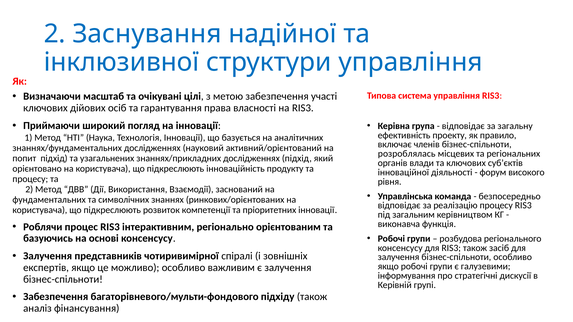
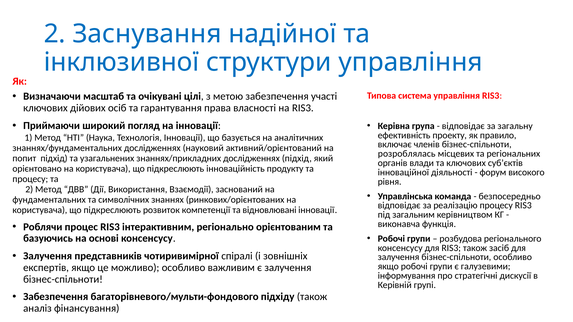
пріоритетних: пріоритетних -> відновлювані (270, 210)
